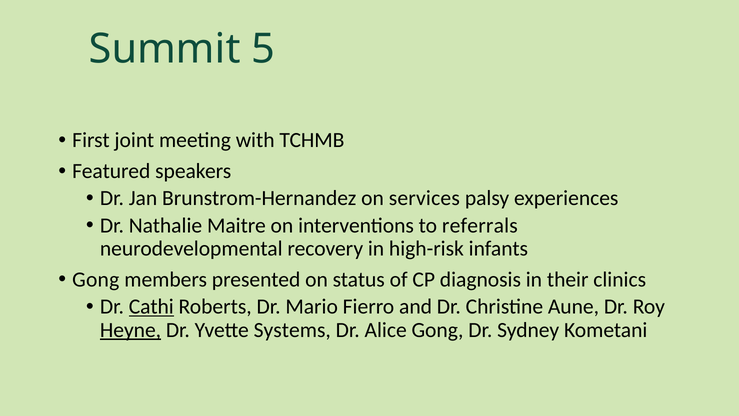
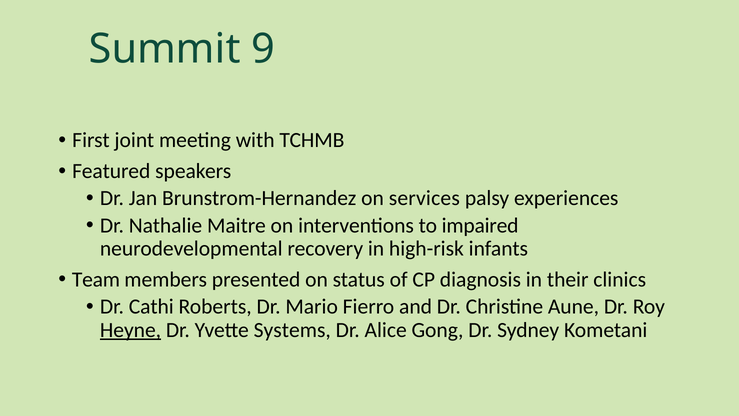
5: 5 -> 9 (263, 49)
referrals: referrals -> impaired (480, 225)
Gong: Gong -> Team (96, 279)
Cathi underline: present -> none (151, 307)
